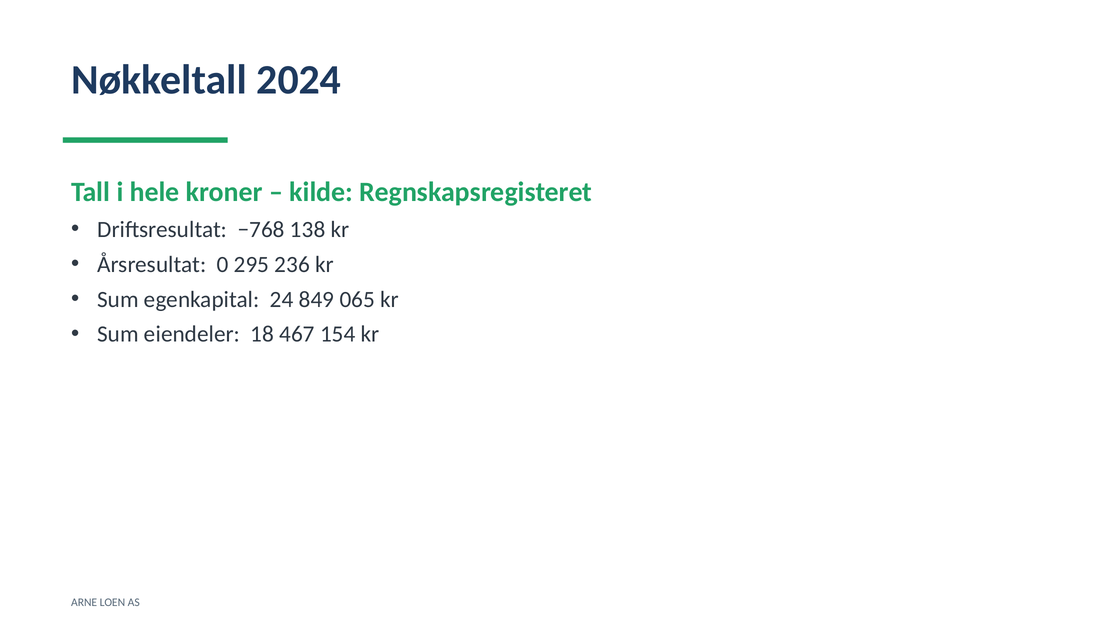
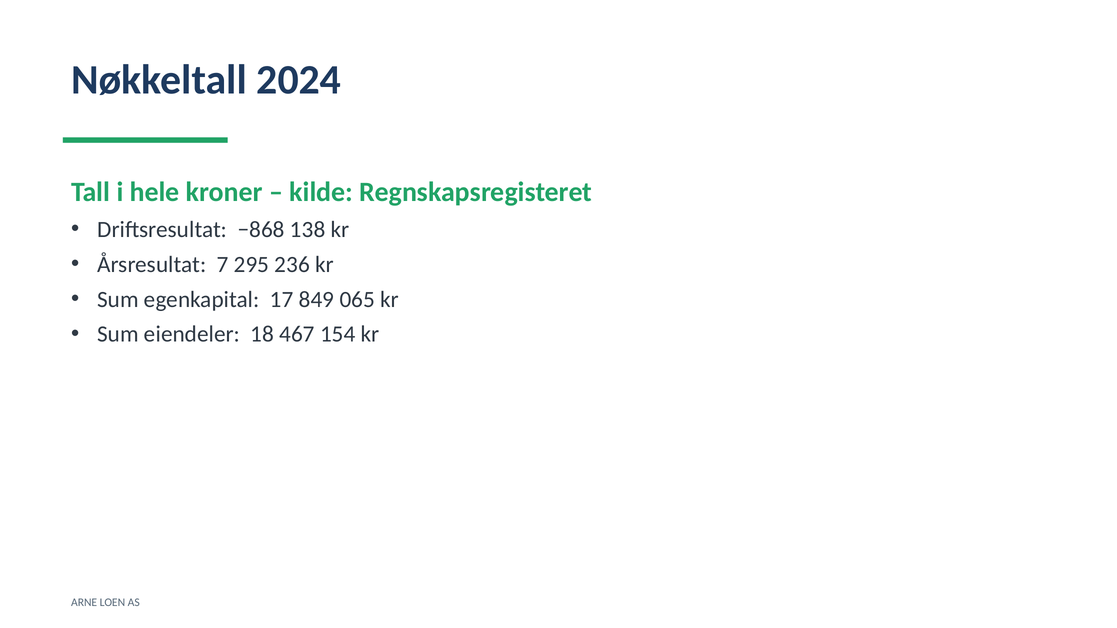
−768: −768 -> −868 (261, 230)
0: 0 -> 7 (223, 265)
24: 24 -> 17 (282, 300)
